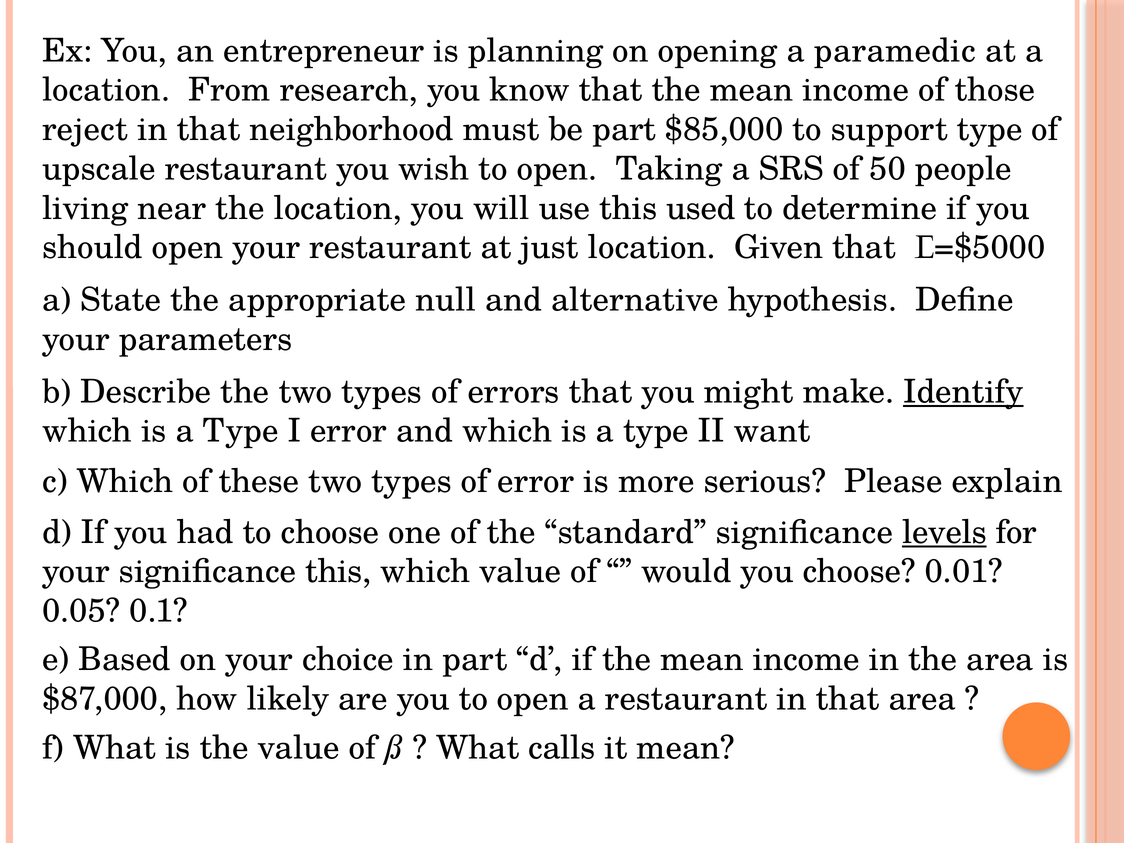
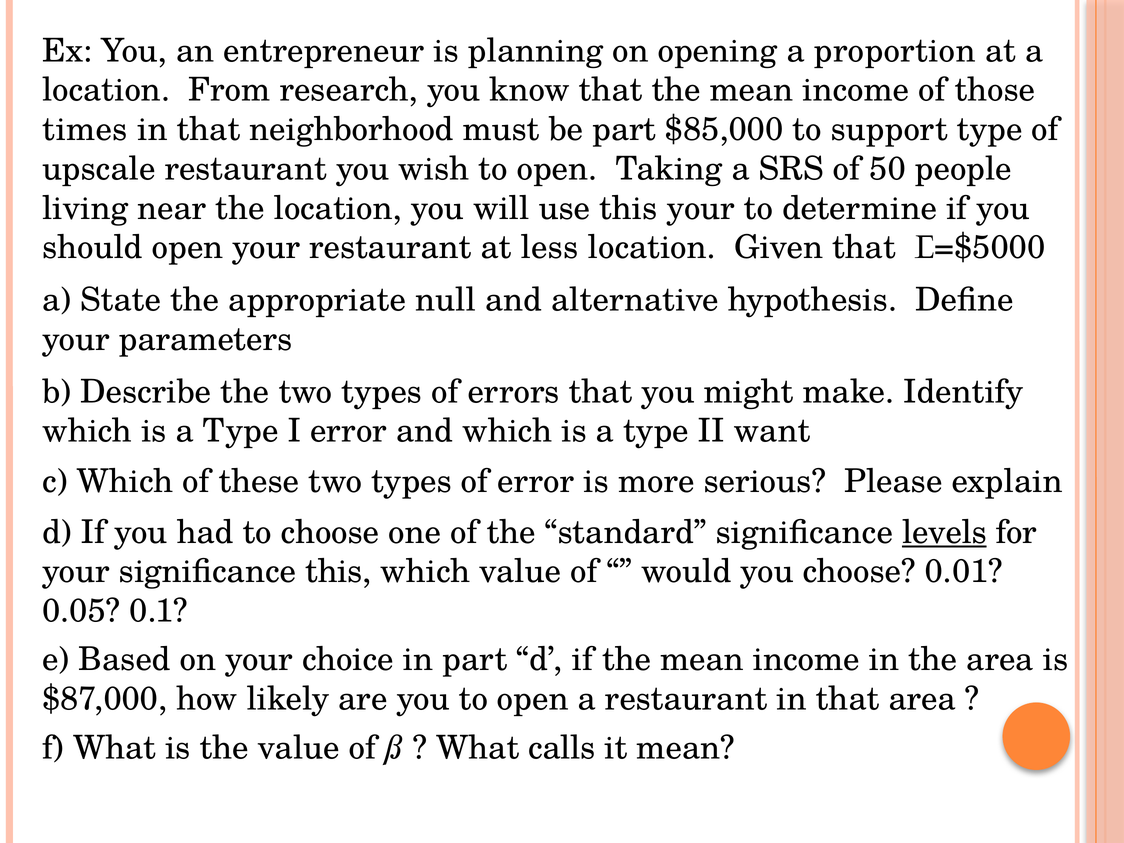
paramedic: paramedic -> proportion (895, 51)
reject: reject -> times (85, 130)
this used: used -> your (701, 208)
just: just -> less (550, 248)
Identify underline: present -> none (963, 392)
